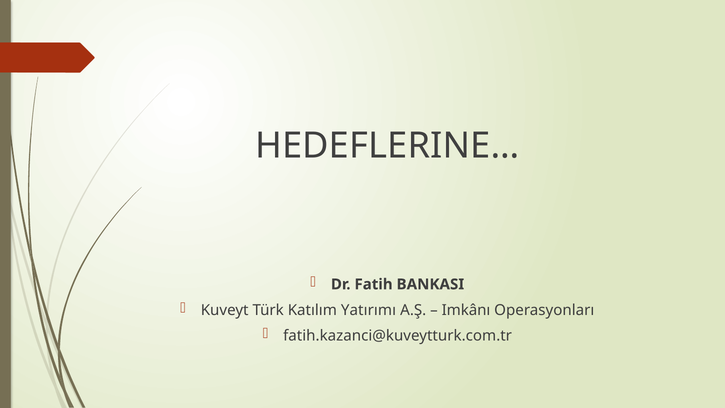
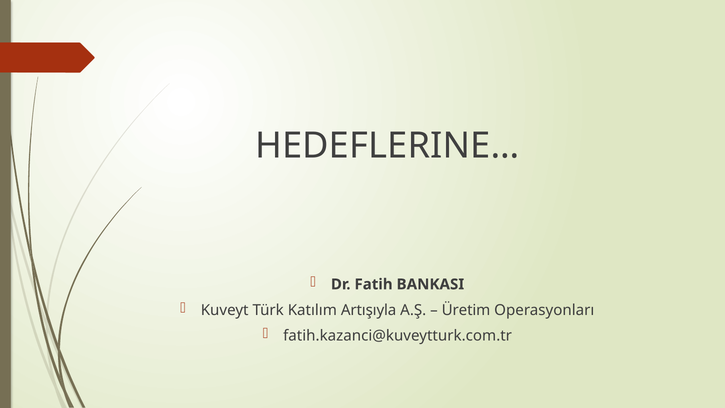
Yatırımı: Yatırımı -> Artışıyla (369, 310)
Imkânı: Imkânı -> Üretim (466, 310)
